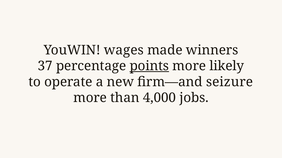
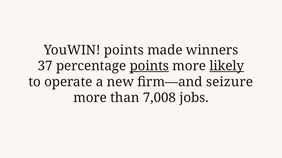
YouWIN wages: wages -> points (124, 50)
likely underline: none -> present (227, 66)
4,000: 4,000 -> 7,008 (159, 98)
